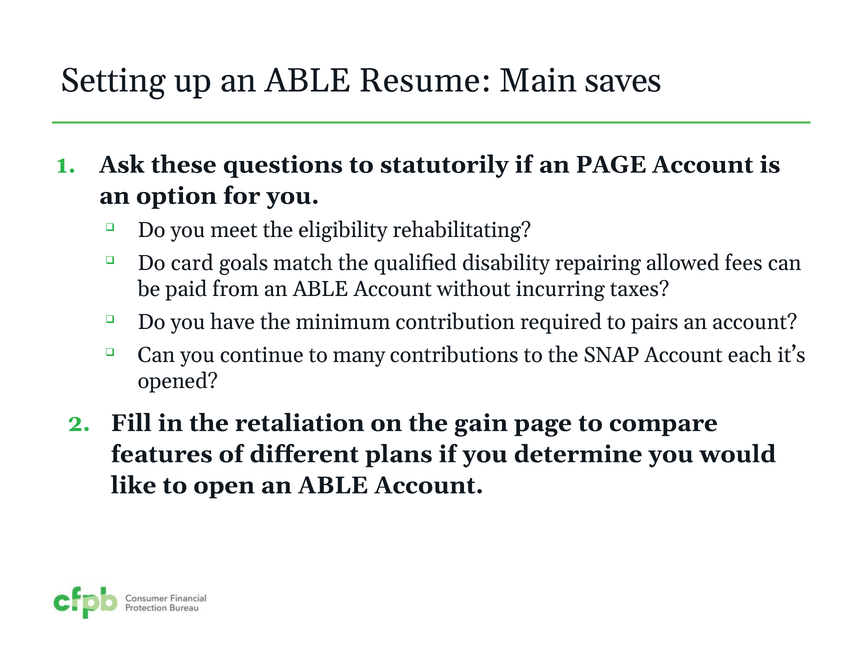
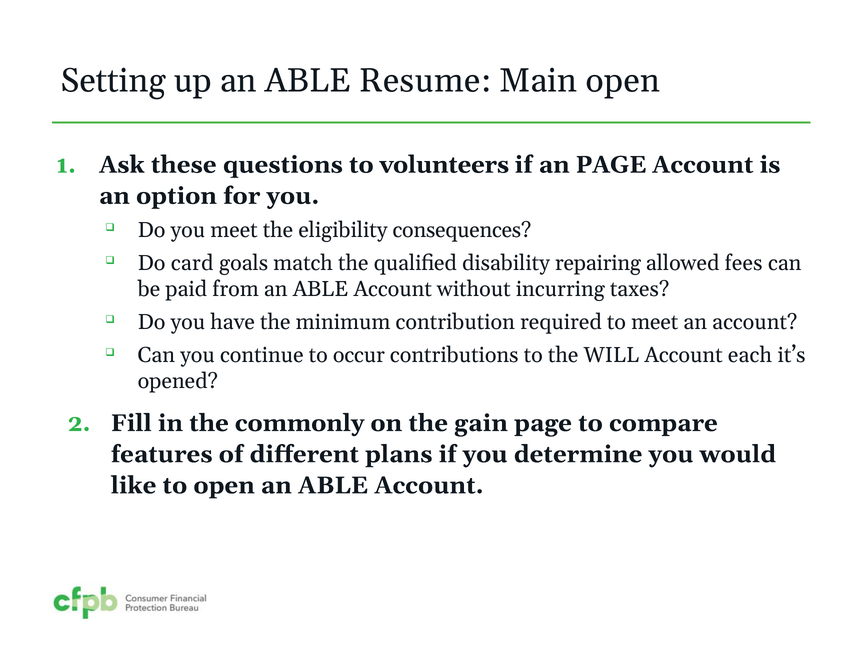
Main saves: saves -> open (623, 81)
statutorily: statutorily -> volunteers (444, 165)
rehabilitating: rehabilitating -> consequences (462, 230)
to pairs: pairs -> meet (655, 322)
many: many -> occur (359, 356)
SNAP: SNAP -> WILL (611, 356)
retaliation: retaliation -> commonly (300, 423)
